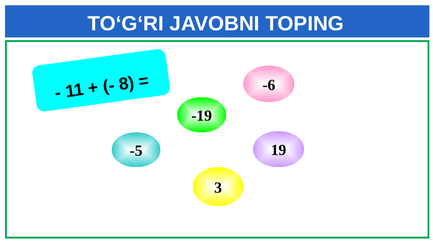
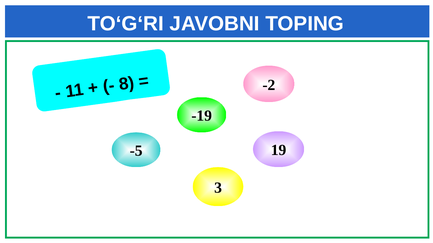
-6: -6 -> -2 (269, 85)
